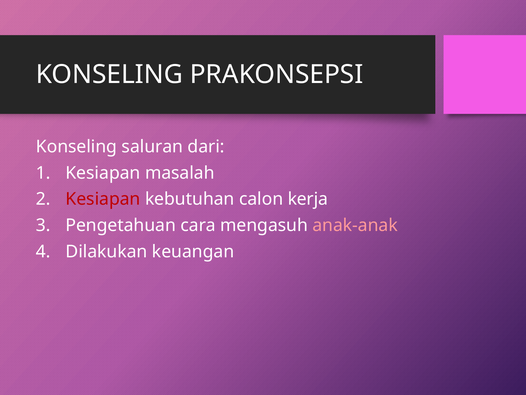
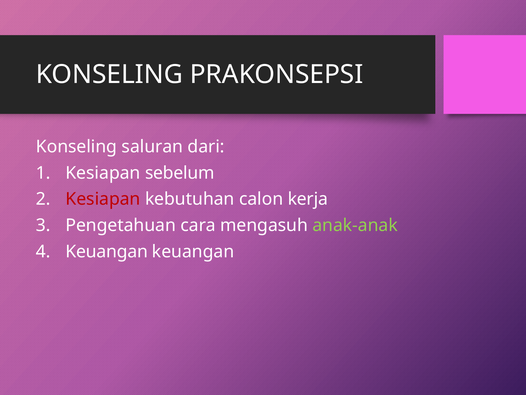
masalah: masalah -> sebelum (180, 173)
anak-anak colour: pink -> light green (355, 225)
Dilakukan: Dilakukan -> Keuangan (107, 251)
